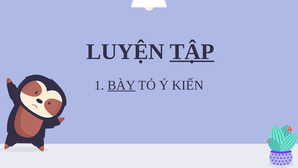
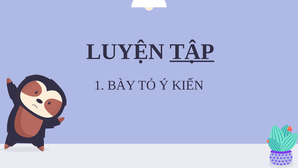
BÀY underline: present -> none (122, 85)
